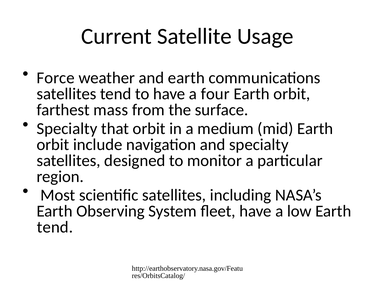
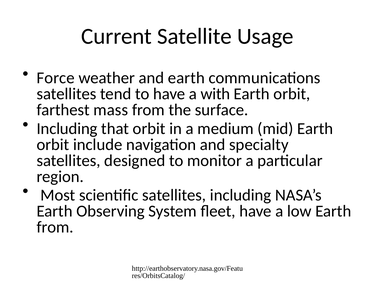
four: four -> with (215, 94)
Specialty: Specialty -> Including (67, 129)
tend: tend -> from (55, 227)
